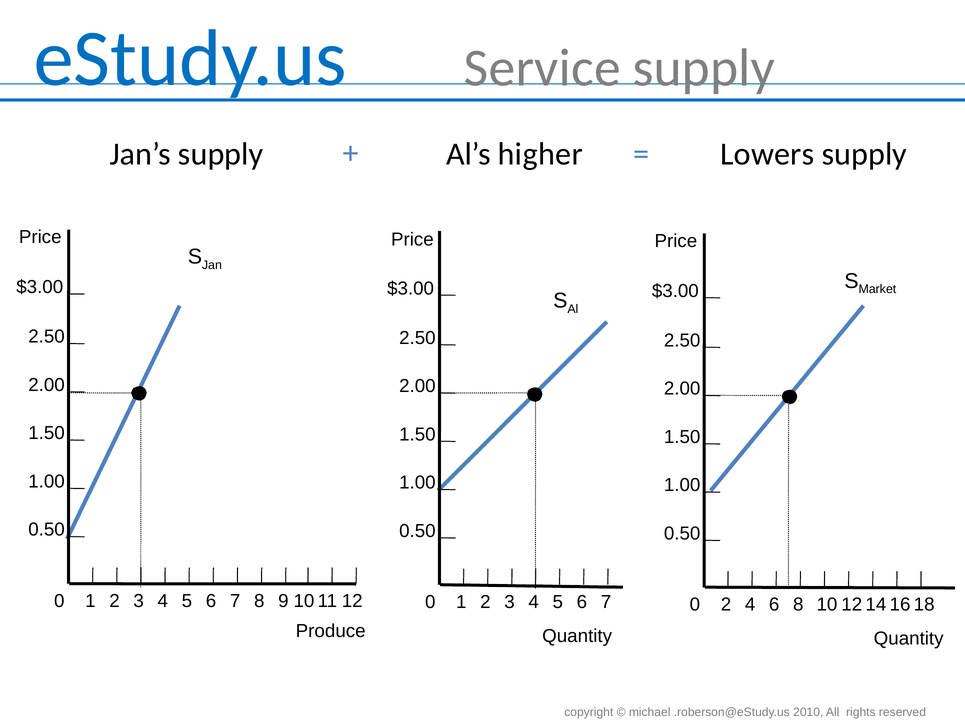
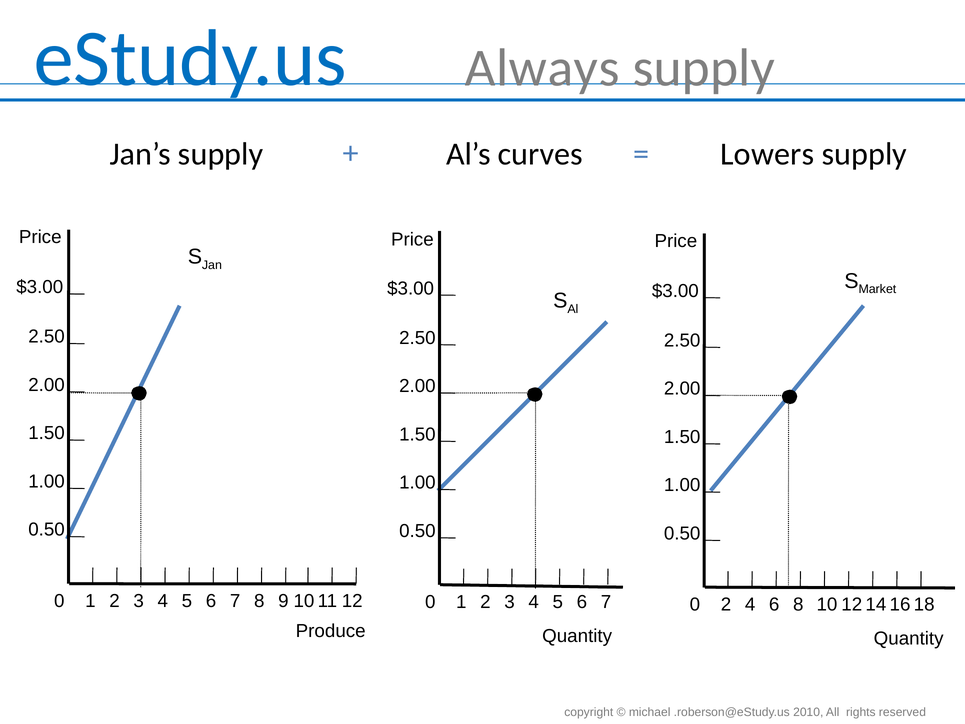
Service: Service -> Always (542, 68)
higher: higher -> curves (540, 154)
